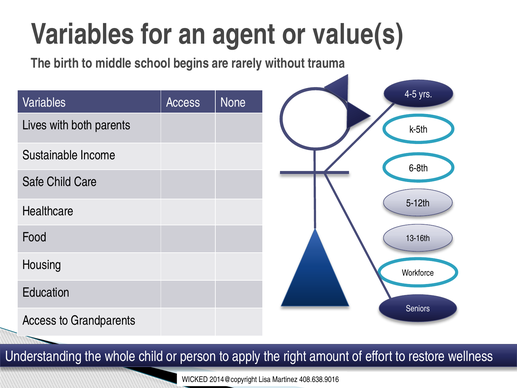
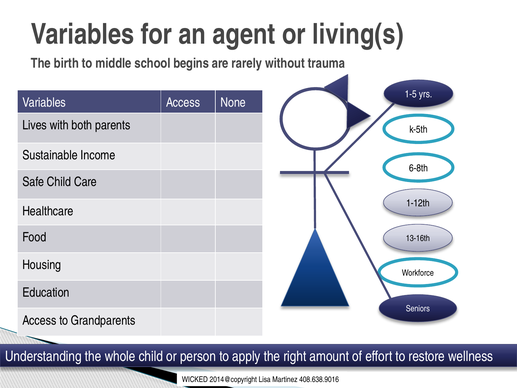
value(s: value(s -> living(s (358, 34)
4-5: 4-5 -> 1-5 (411, 94)
5-12th: 5-12th -> 1-12th (418, 203)
